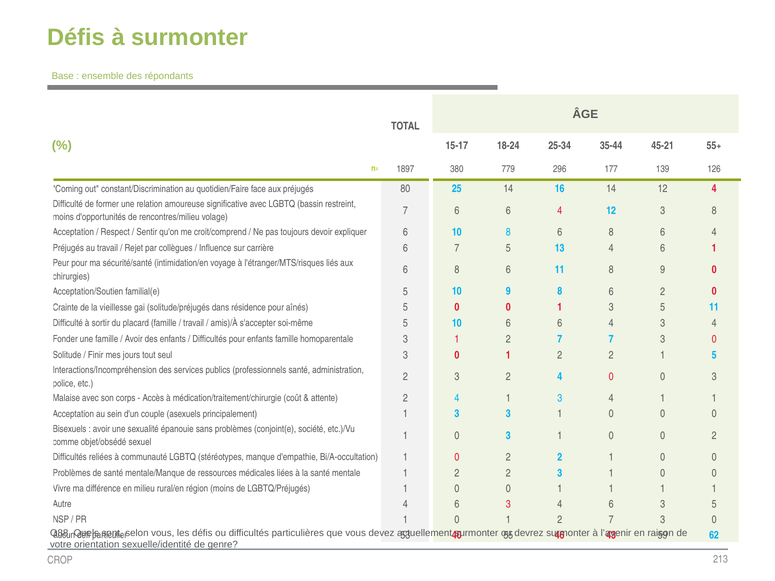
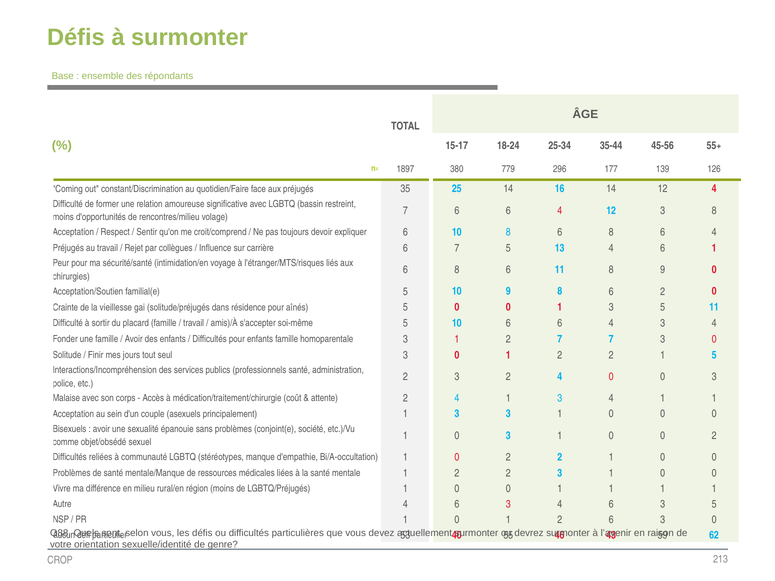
45-21: 45-21 -> 45-56 (663, 146)
80: 80 -> 35 (405, 189)
0 1 2 7: 7 -> 6 (611, 520)
